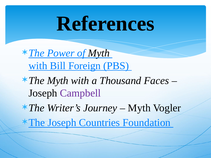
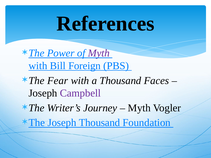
Myth colour: black -> purple (99, 53)
The Myth: Myth -> Fear (58, 81)
Joseph Countries: Countries -> Thousand (99, 123)
